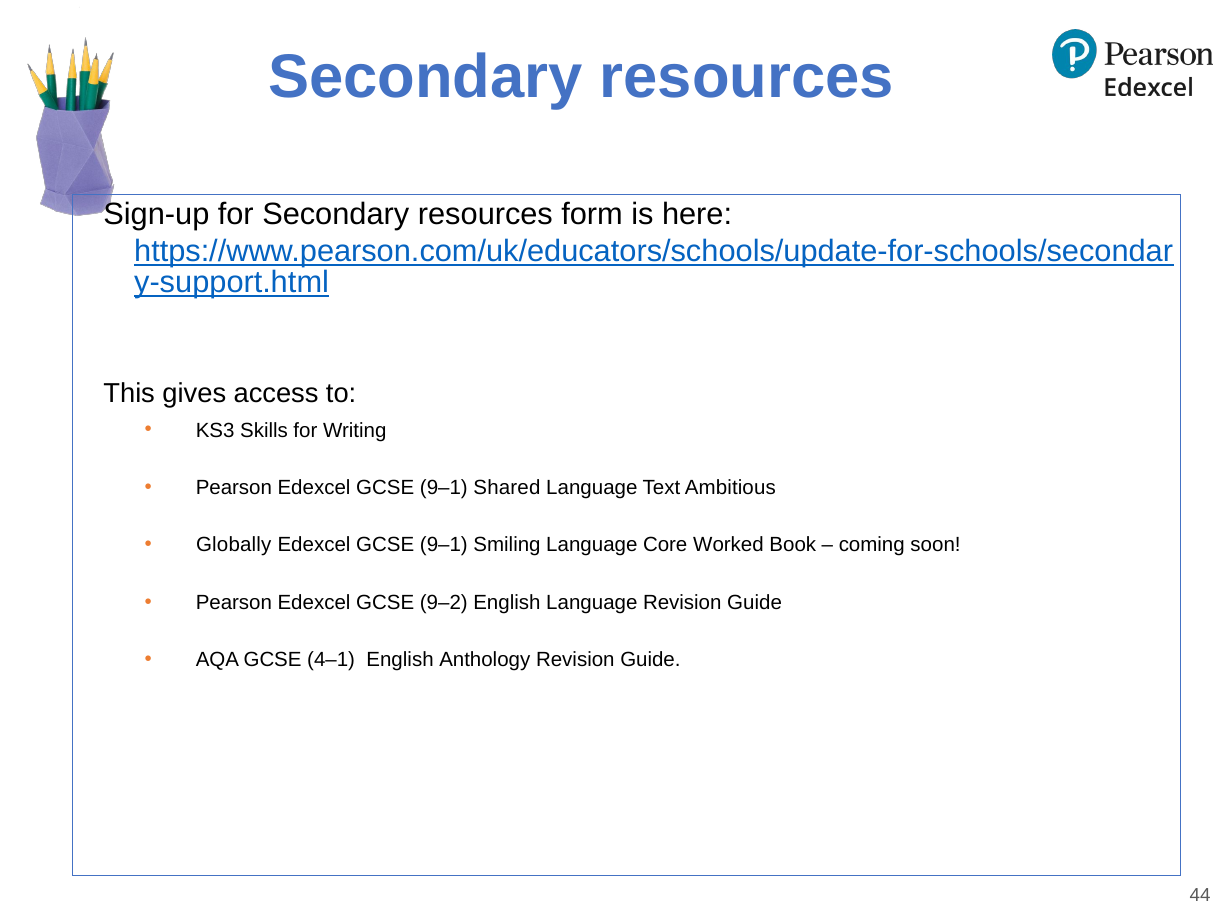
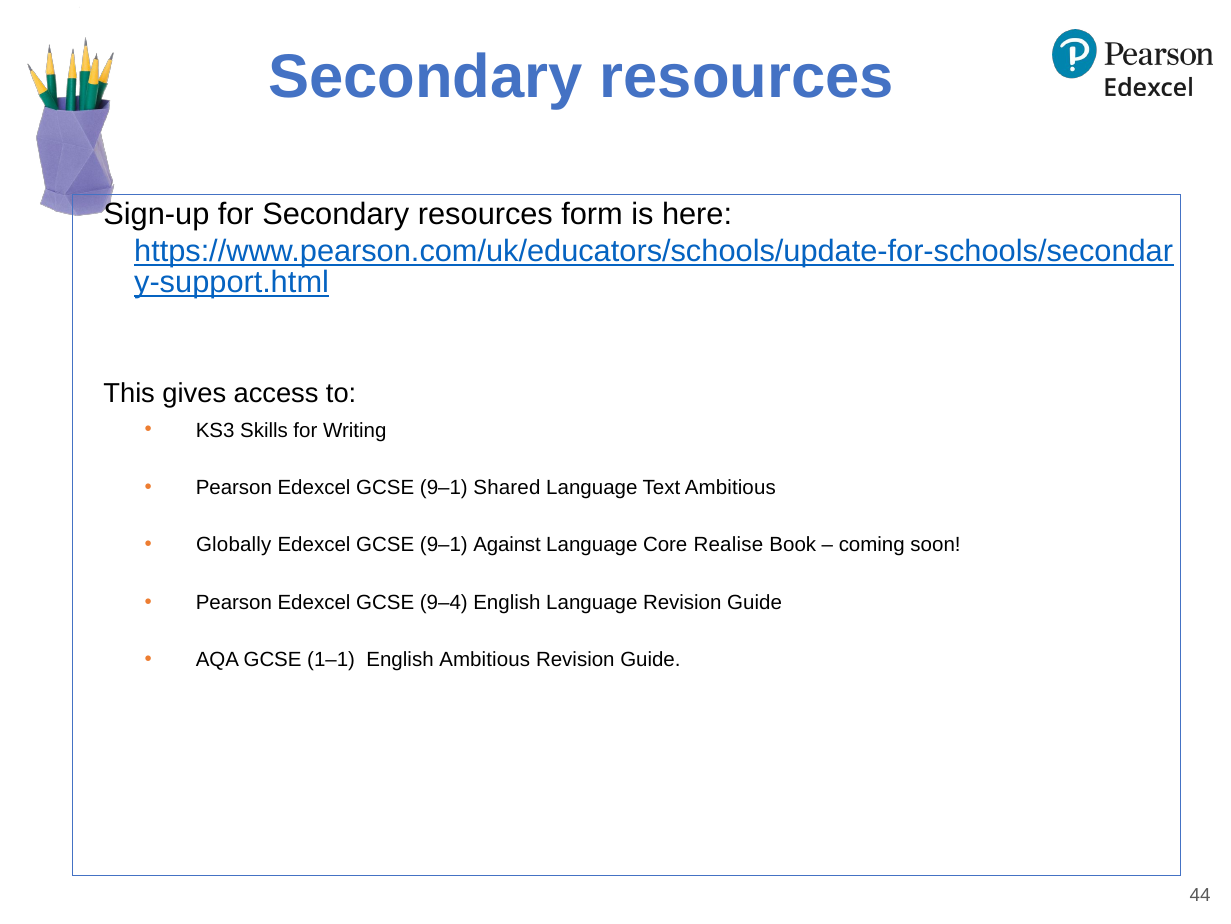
Smiling: Smiling -> Against (507, 545)
Worked: Worked -> Realise (728, 545)
9–2: 9–2 -> 9–4 (444, 602)
4–1: 4–1 -> 1–1 (331, 660)
English Anthology: Anthology -> Ambitious (485, 660)
